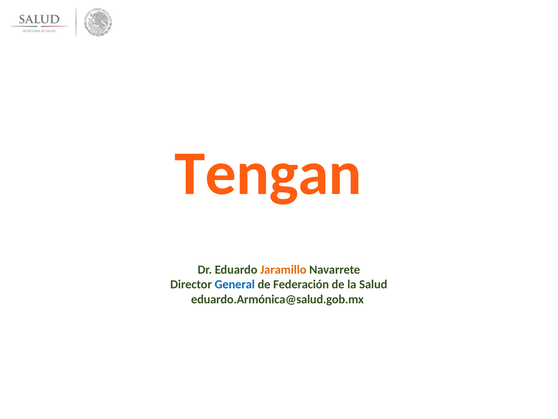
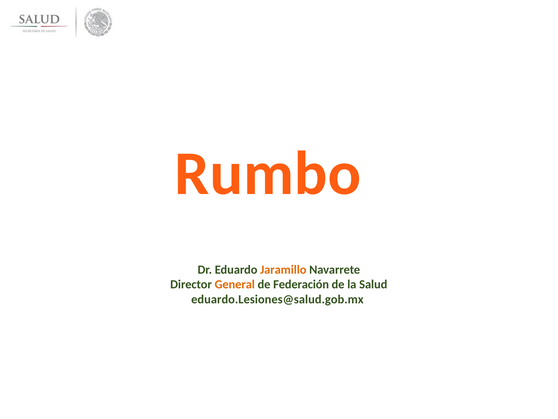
Tengan: Tengan -> Rumbo (268, 174)
General colour: blue -> orange (235, 284)
eduardo.Armónica@salud.gob.mx: eduardo.Armónica@salud.gob.mx -> eduardo.Lesiones@salud.gob.mx (277, 299)
